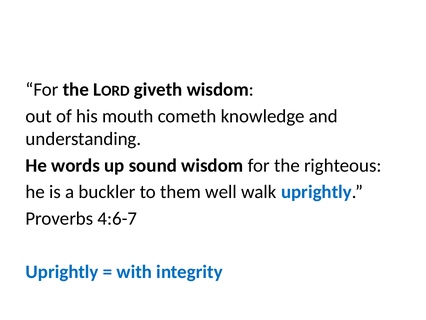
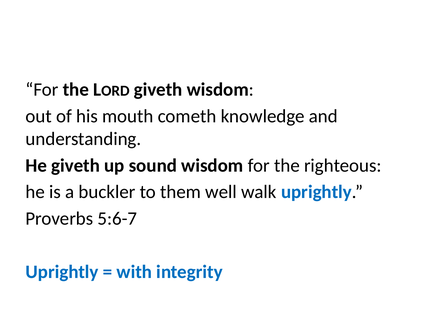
He words: words -> giveth (76, 165)
4:6-7: 4:6-7 -> 5:6-7 (117, 218)
